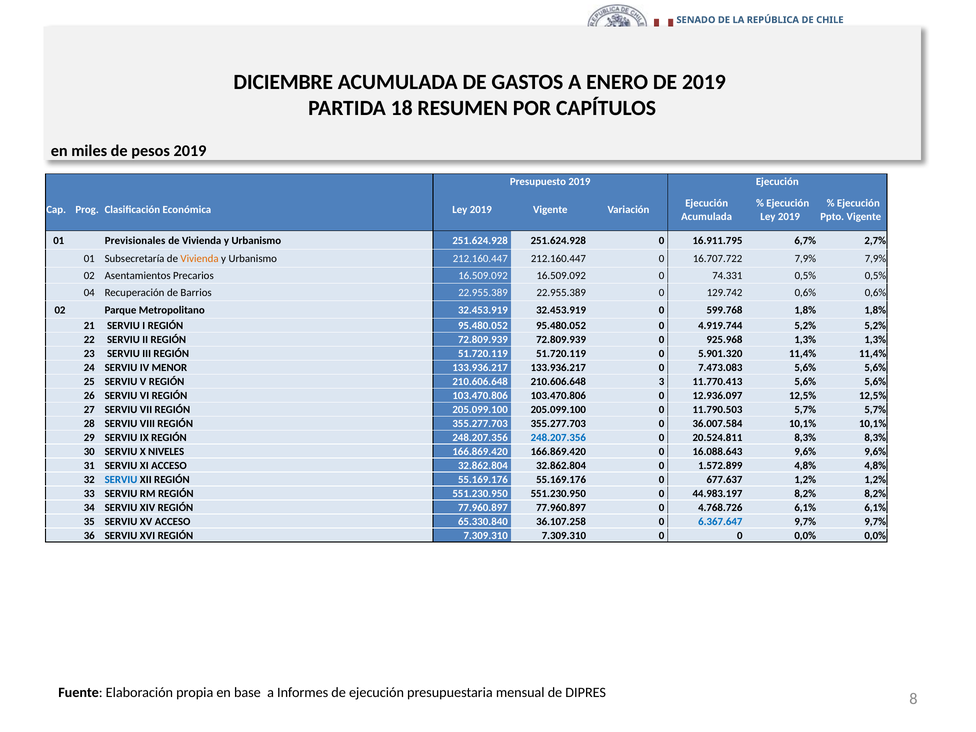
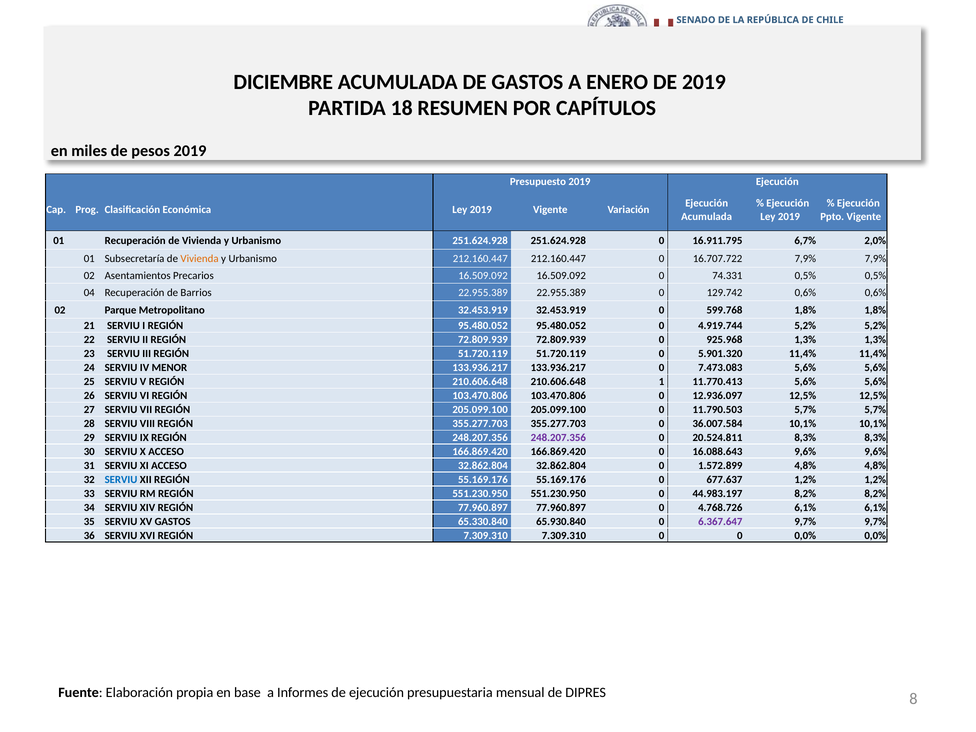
01 Previsionales: Previsionales -> Recuperación (135, 240)
2,7%: 2,7% -> 2,0% (875, 240)
3: 3 -> 1 (662, 382)
248.207.356 colour: blue -> purple (558, 438)
X NIVELES: NIVELES -> ACCESO (166, 452)
XV ACCESO: ACCESO -> GASTOS (173, 522)
36.107.258: 36.107.258 -> 65.930.840 (561, 522)
6.367.647 colour: blue -> purple (720, 522)
